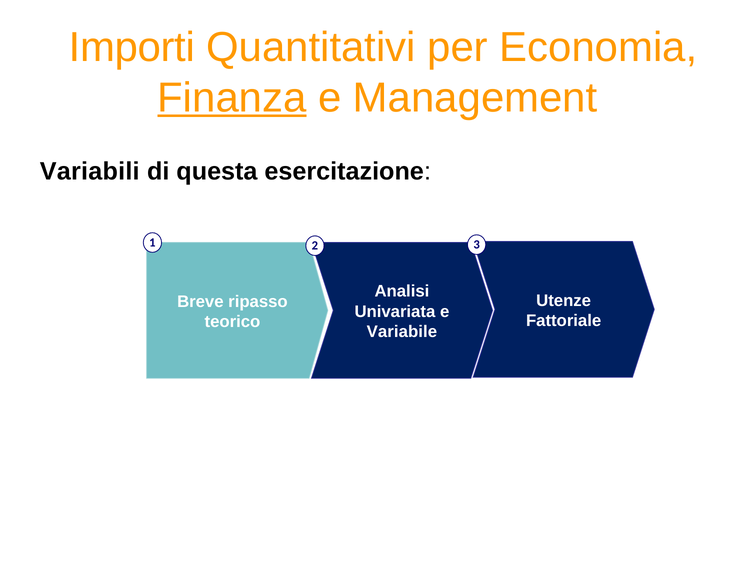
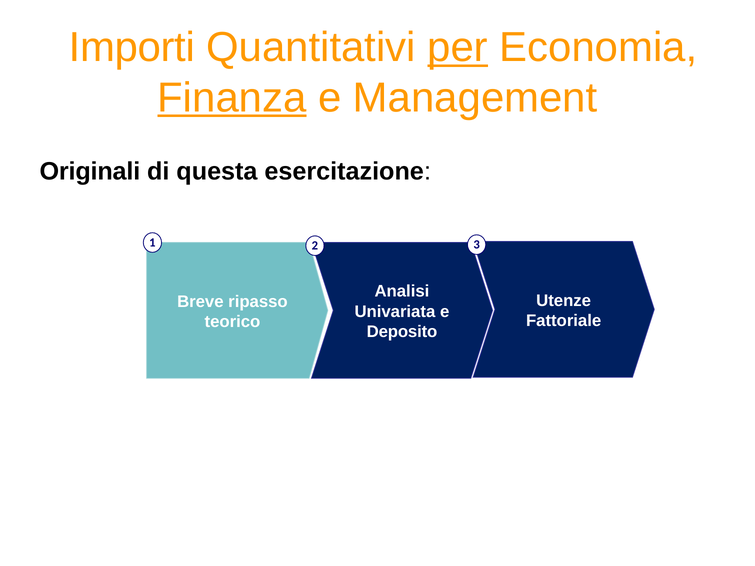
per underline: none -> present (458, 48)
Variabili: Variabili -> Originali (90, 172)
Variabile: Variabile -> Deposito (402, 332)
